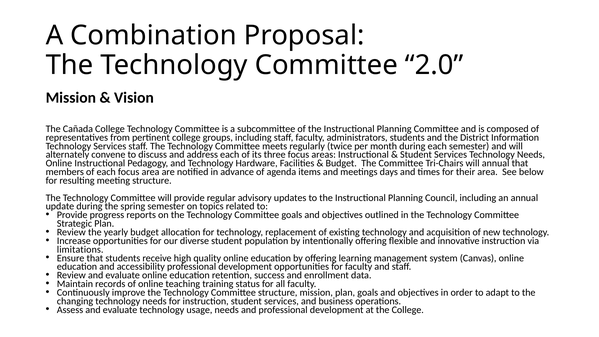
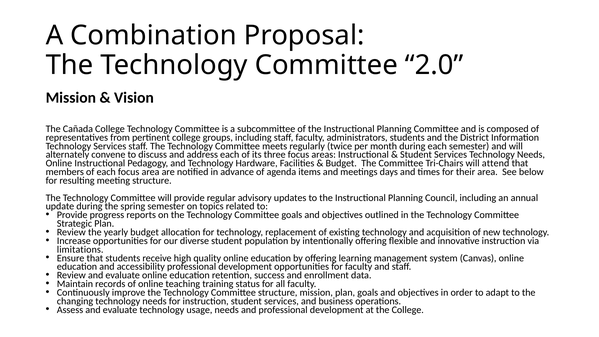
will annual: annual -> attend (496, 163)
